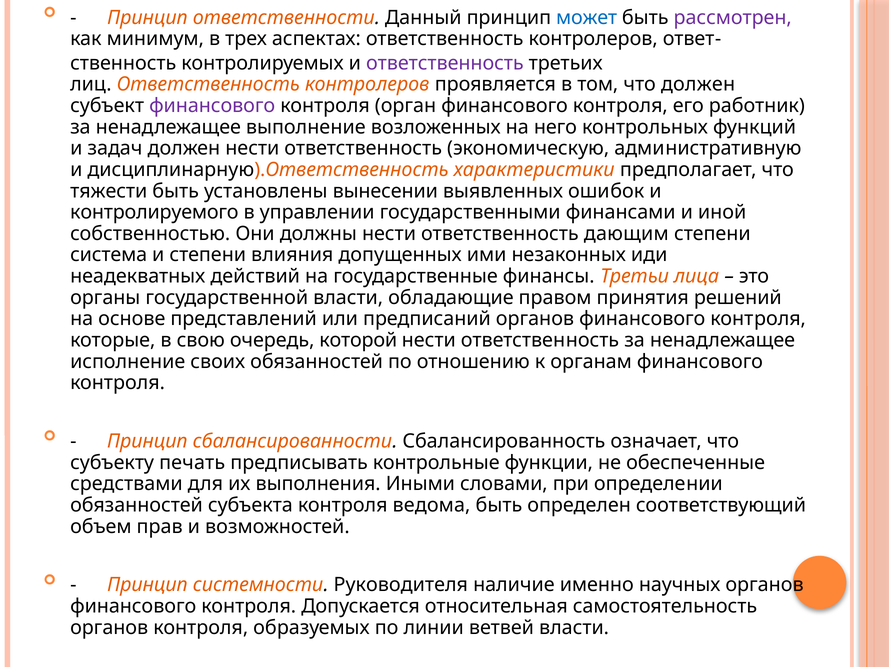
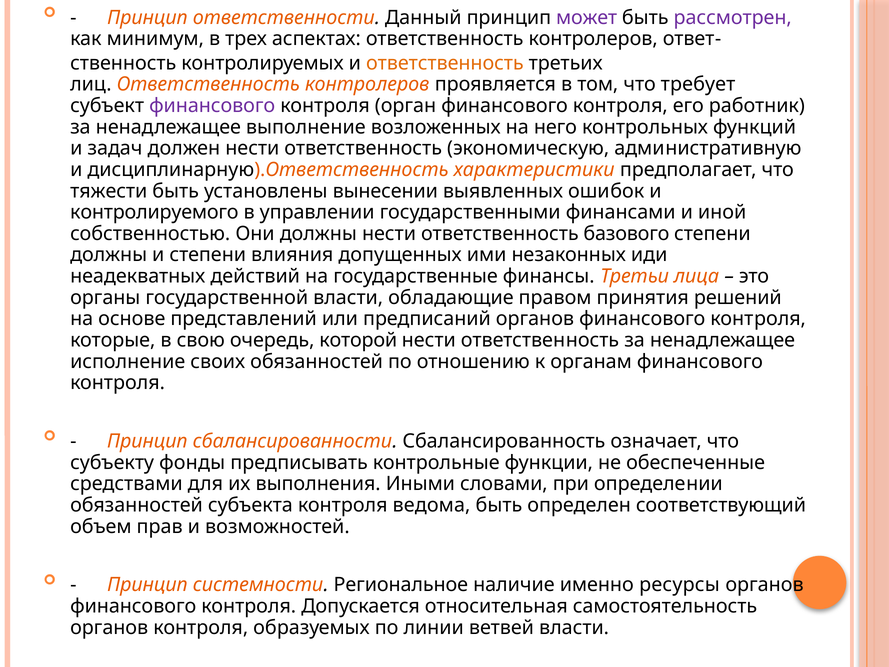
может colour: blue -> purple (587, 18)
ответственность colour: purple -> orange (445, 63)
что должен: должен -> требует (698, 84)
дающим: дающим -> базового (626, 234)
система: система -> должны (109, 255)
печать: печать -> фонды (192, 462)
Руководителя: Руководителя -> Региональное (401, 585)
научных: научных -> ресурсы (679, 585)
